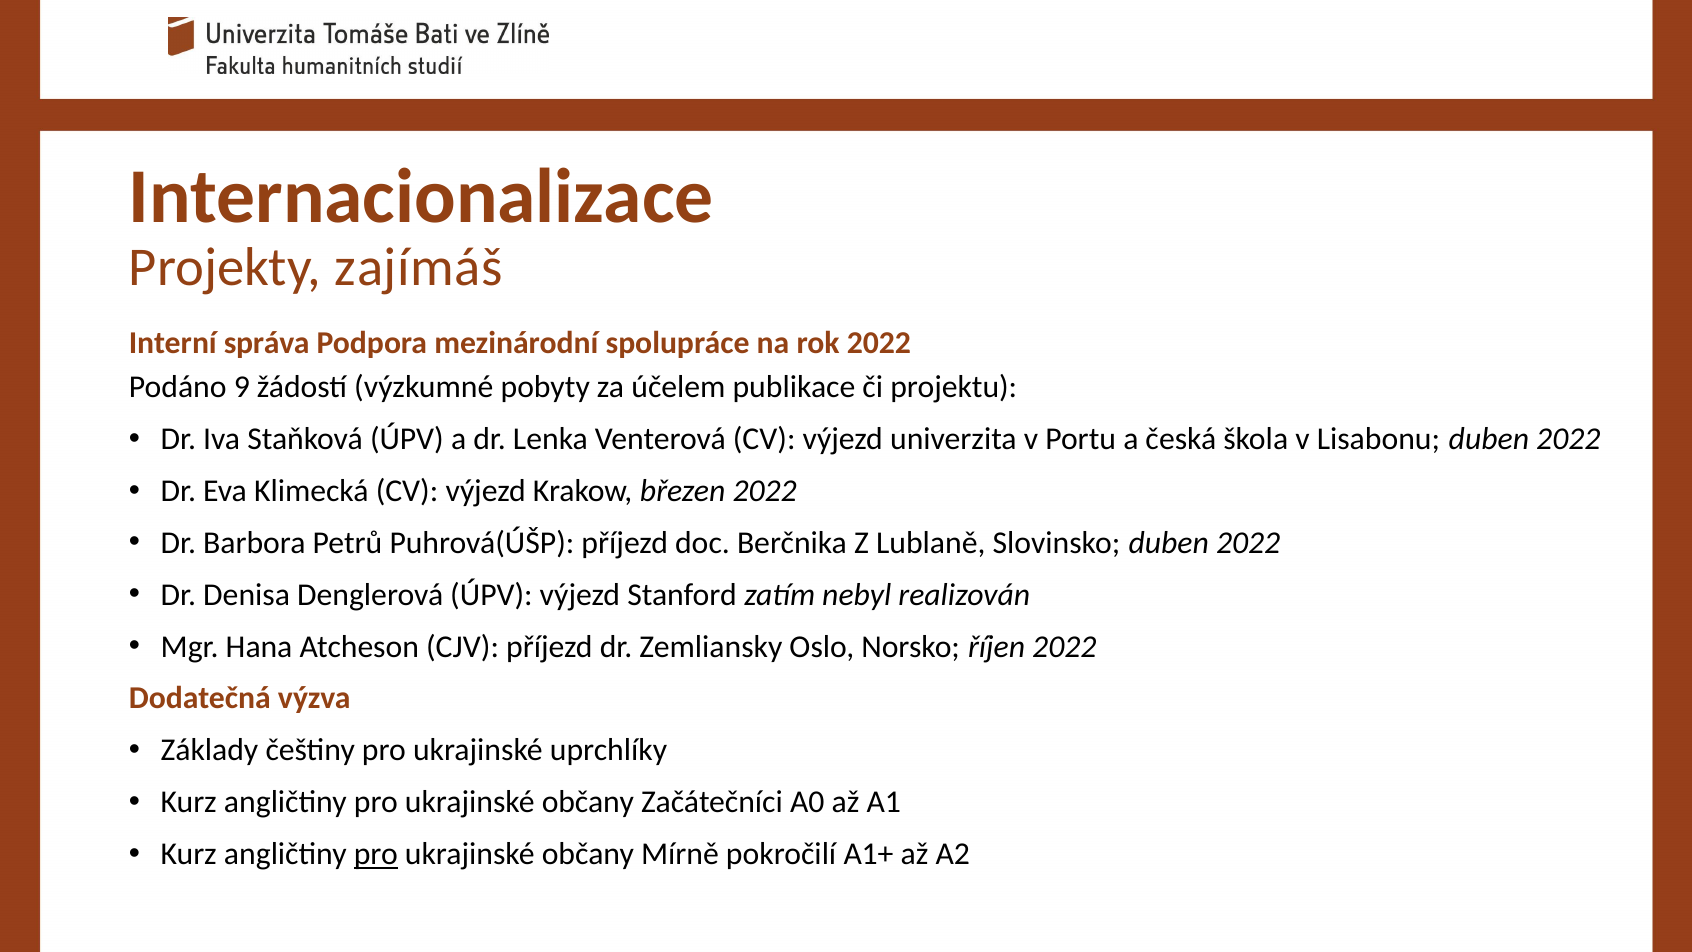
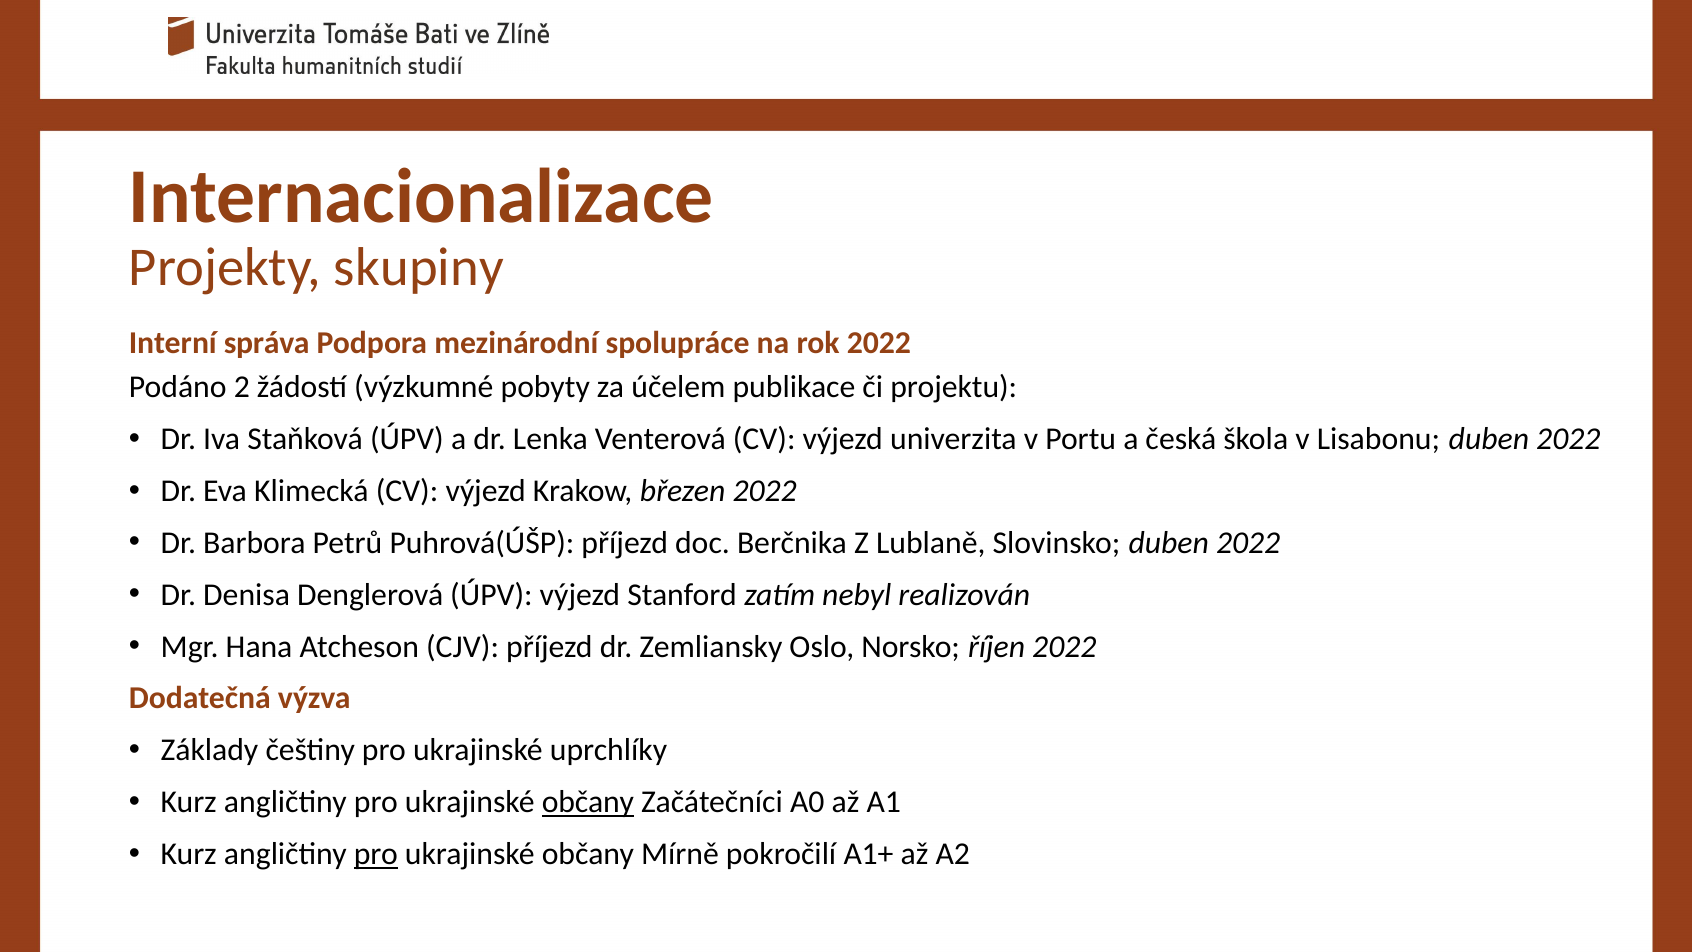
zajímáš: zajímáš -> skupiny (419, 268)
9: 9 -> 2 (242, 387)
občany underline: none -> present (588, 802)
